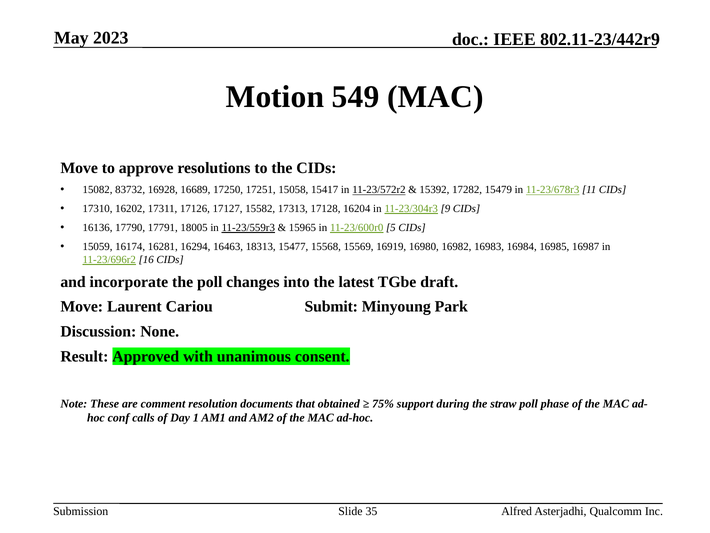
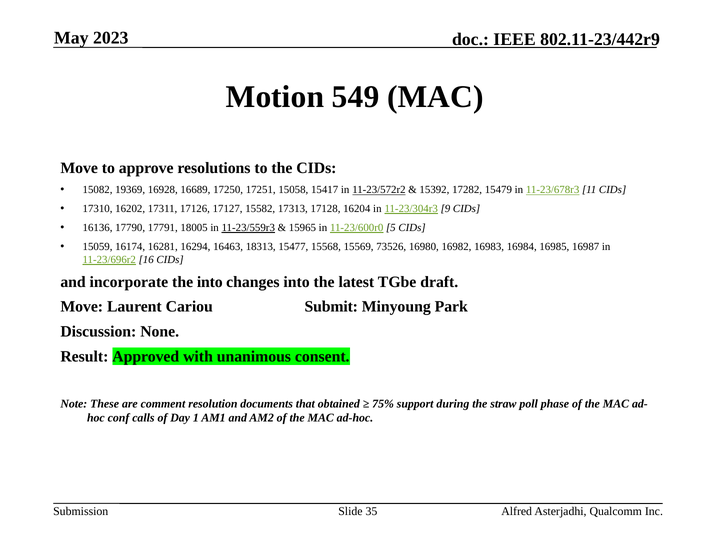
83732: 83732 -> 19369 (130, 190)
16919: 16919 -> 73526 (391, 246)
the poll: poll -> into (210, 282)
